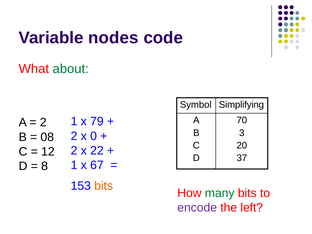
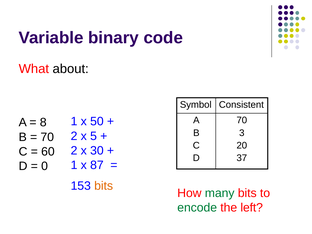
nodes: nodes -> binary (113, 38)
about colour: green -> black (71, 69)
Simplifying: Simplifying -> Consistent (241, 105)
79: 79 -> 50 (97, 121)
2: 2 -> 8 (43, 122)
0: 0 -> 5 (94, 136)
08: 08 -> 70 (47, 137)
22: 22 -> 30 (97, 151)
12: 12 -> 60 (48, 152)
67: 67 -> 87 (97, 165)
8: 8 -> 0 (45, 166)
encode colour: purple -> green (197, 208)
